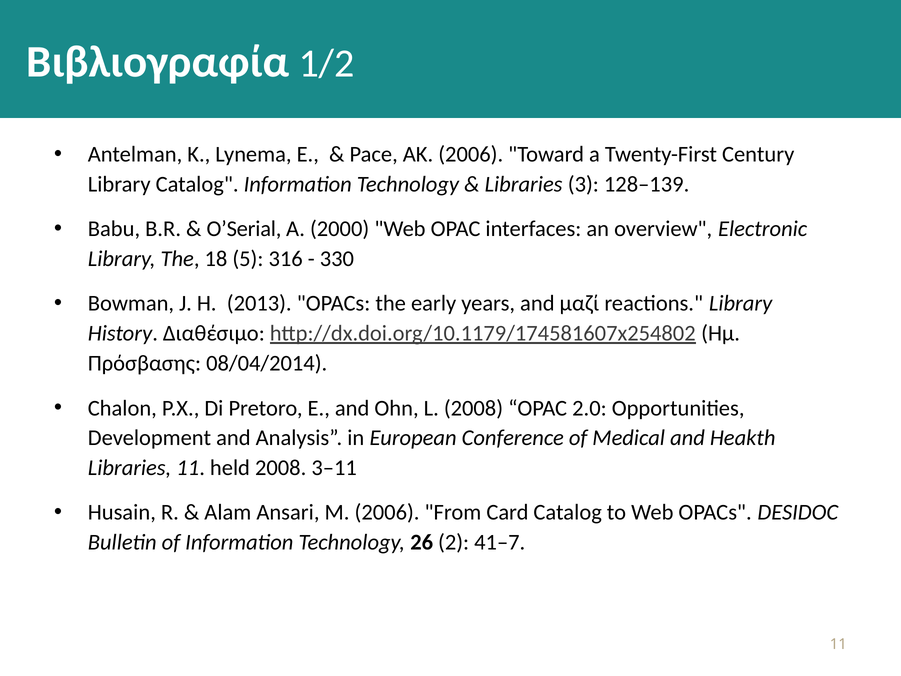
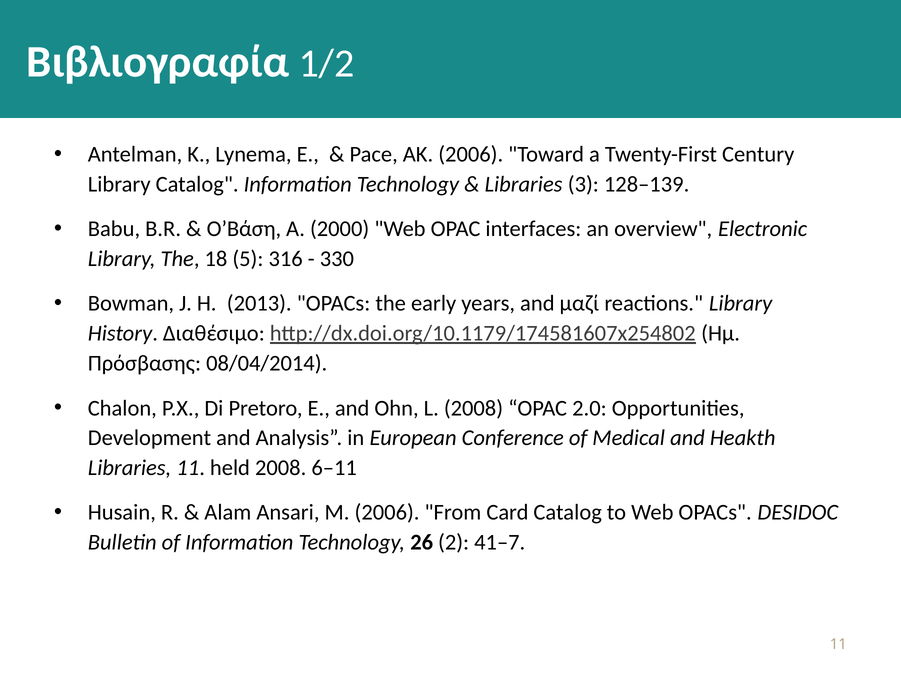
O’Serial: O’Serial -> O’Βάση (244, 229)
3–11: 3–11 -> 6–11 (334, 467)
